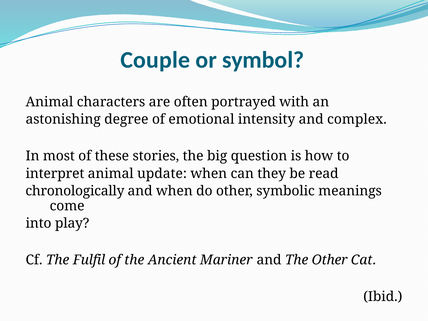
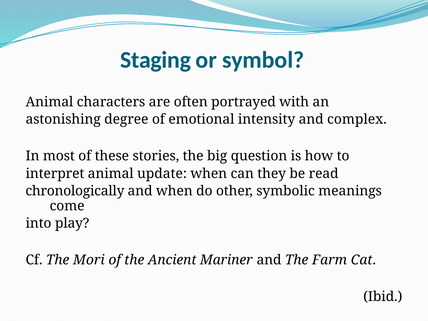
Couple: Couple -> Staging (156, 60)
Fulfil: Fulfil -> Mori (89, 260)
The Other: Other -> Farm (330, 260)
